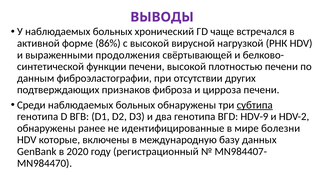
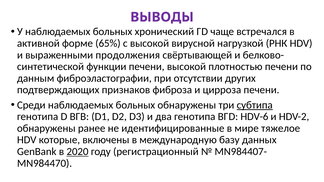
86%: 86% -> 65% (108, 43)
HDV-9: HDV-9 -> HDV-6 (254, 117)
болезни: болезни -> тяжелое (281, 128)
2020 underline: none -> present (77, 152)
